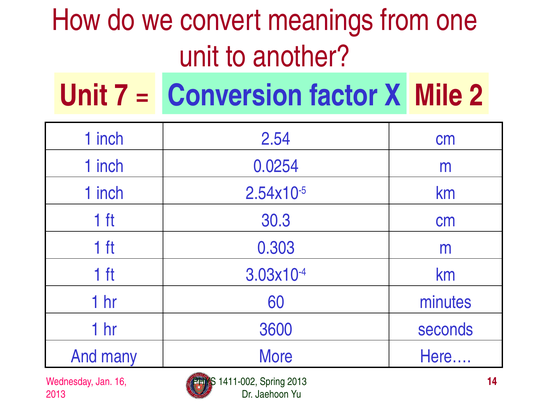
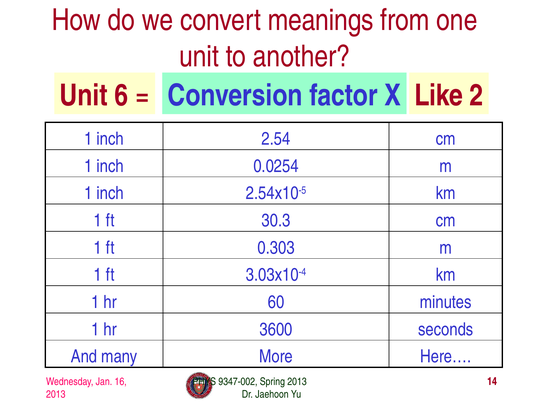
7: 7 -> 6 (122, 95)
Mile: Mile -> Like (439, 95)
1411-002: 1411-002 -> 9347-002 (238, 381)
